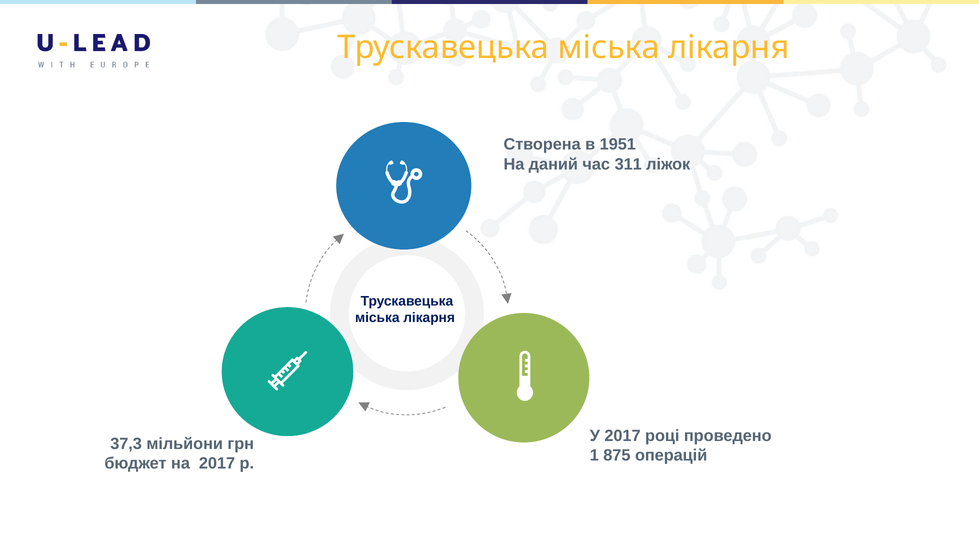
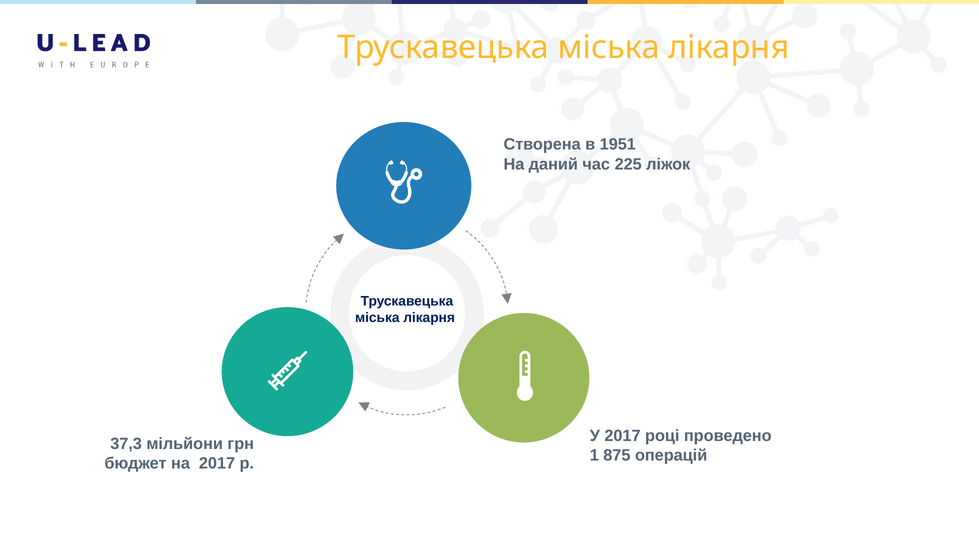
311: 311 -> 225 (628, 164)
